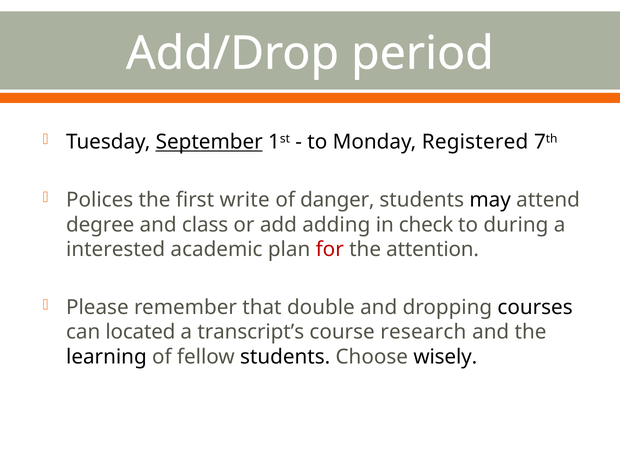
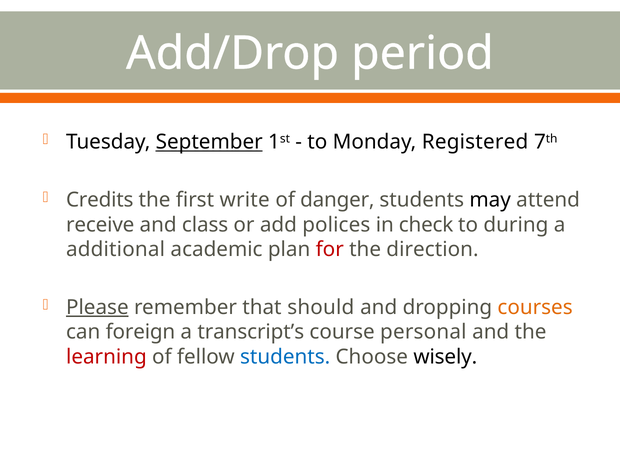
Polices: Polices -> Credits (100, 200)
degree: degree -> receive (100, 225)
adding: adding -> polices (336, 225)
interested: interested -> additional (116, 250)
attention: attention -> direction (432, 250)
Please underline: none -> present (97, 307)
double: double -> should (321, 307)
courses colour: black -> orange (535, 307)
located: located -> foreign (140, 332)
research: research -> personal (423, 332)
learning colour: black -> red (106, 357)
students colour: black -> blue (285, 357)
